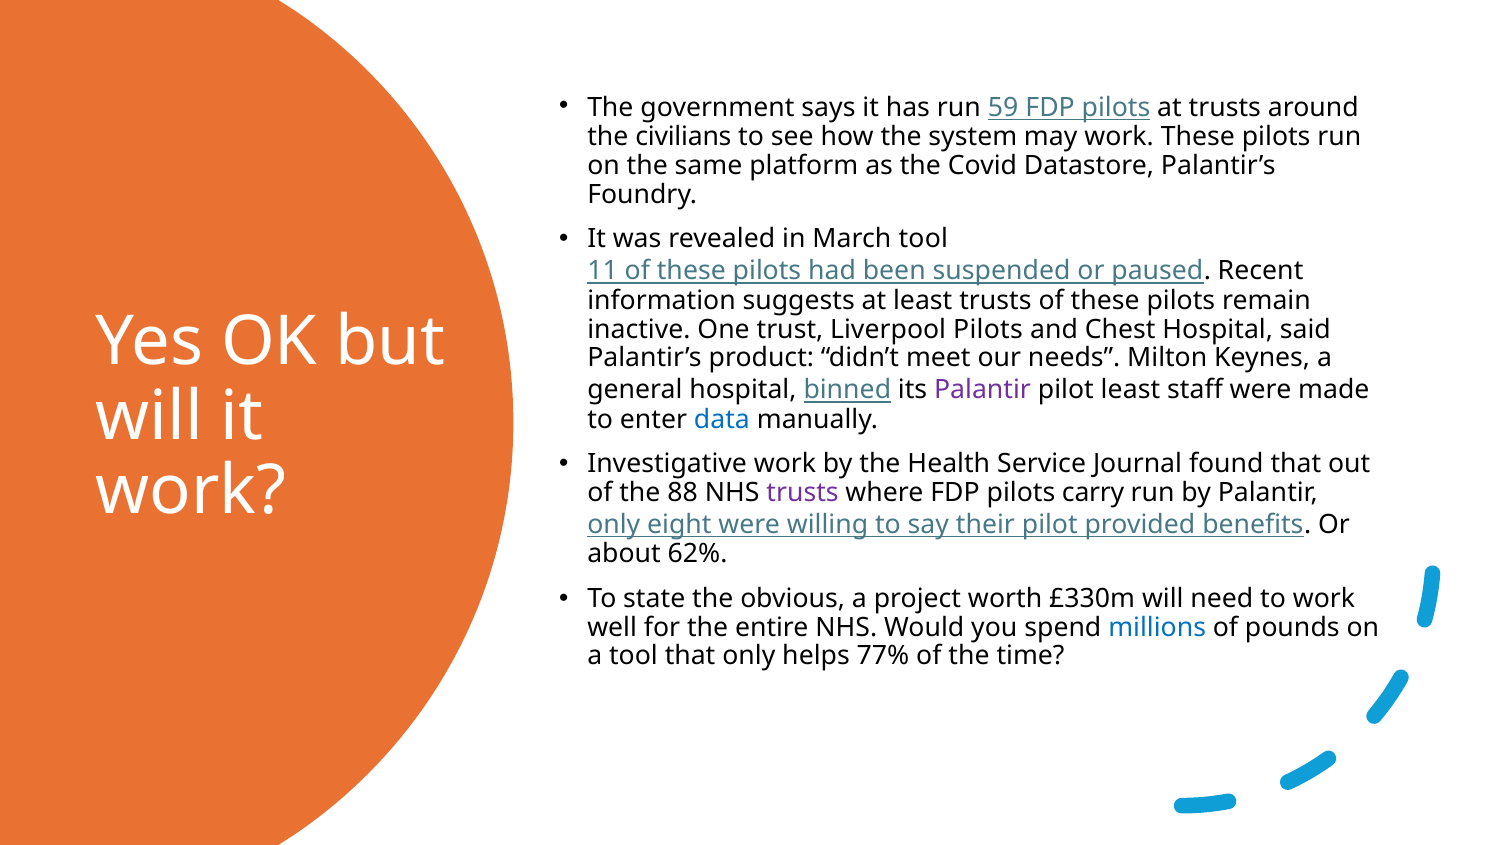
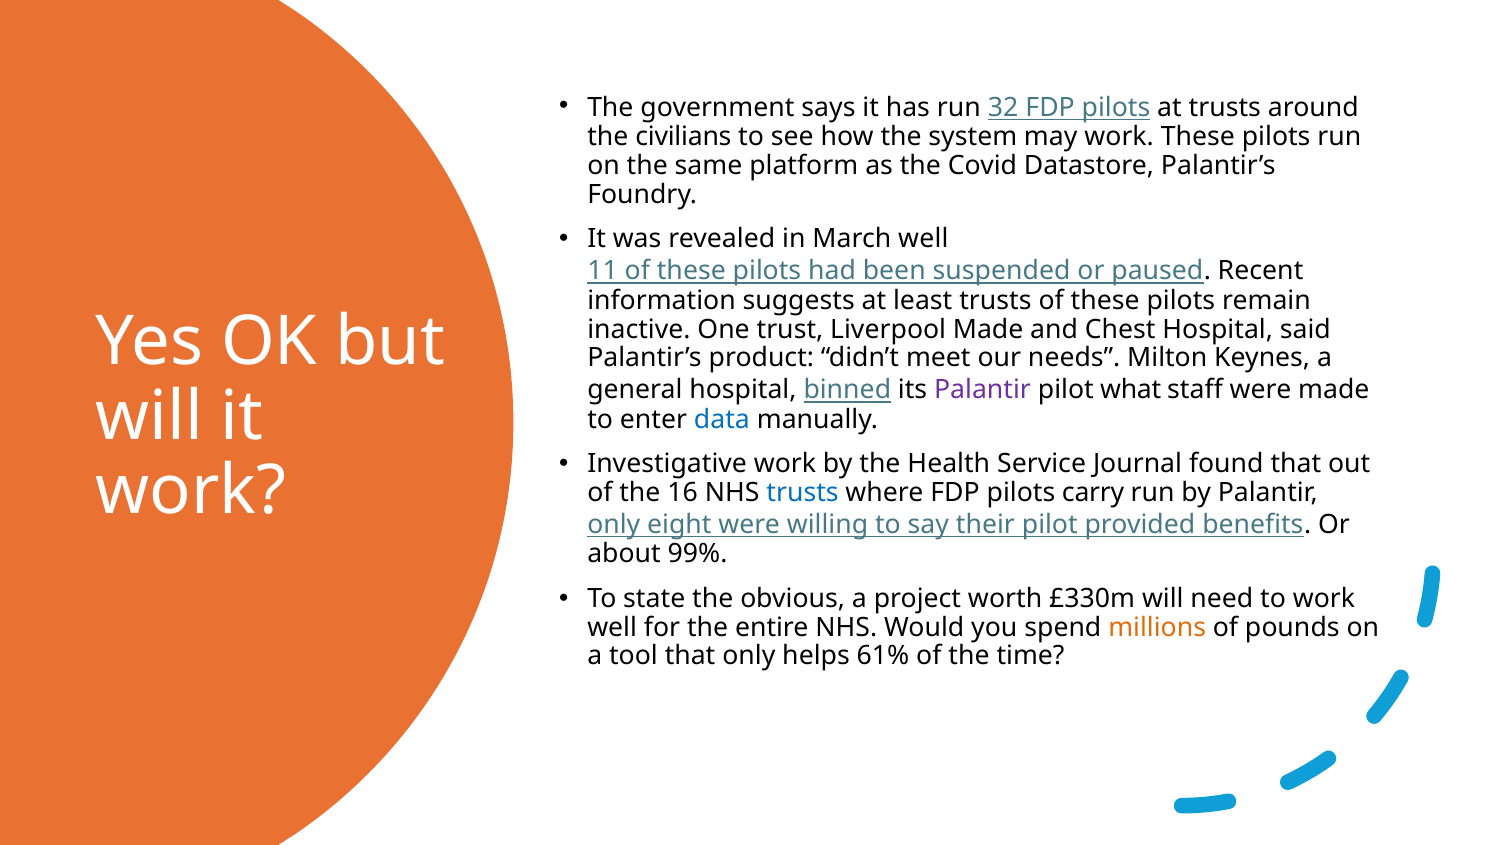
59: 59 -> 32 (1003, 108)
March tool: tool -> well (923, 239)
Liverpool Pilots: Pilots -> Made (988, 329)
pilot least: least -> what (1131, 390)
88: 88 -> 16 (683, 493)
trusts colour: purple -> blue (803, 493)
62%: 62% -> 99% (698, 554)
millions colour: blue -> orange (1157, 627)
77%: 77% -> 61% (883, 656)
